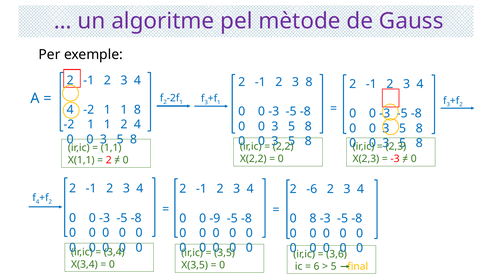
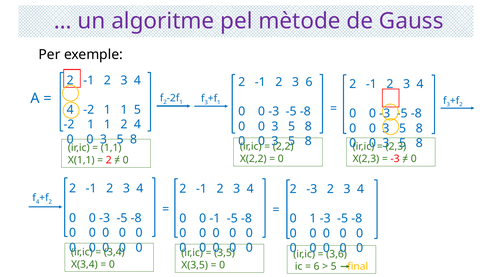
3 8: 8 -> 6 (309, 82)
1 8: 8 -> 5 (137, 110)
2 -6: -6 -> -3 (312, 189)
0 -9: -9 -> -1 (215, 218)
0 8: 8 -> 1 (313, 218)
